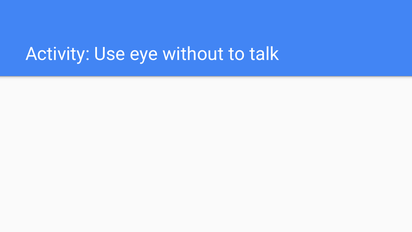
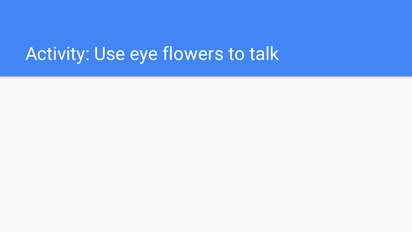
without: without -> flowers (193, 54)
